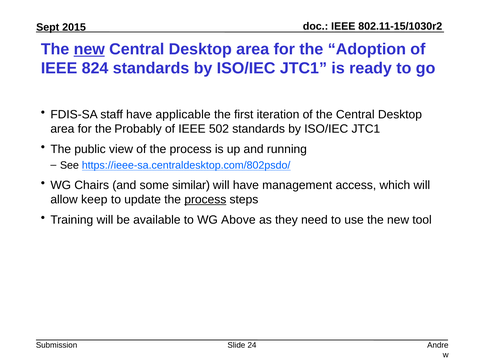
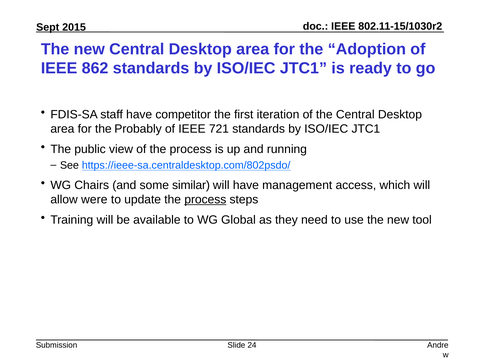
new underline: present -> none (89, 49)
824: 824 -> 862 (95, 68)
applicable: applicable -> competitor (183, 114)
502: 502 -> 721 (219, 129)
keep: keep -> were (94, 200)
Above: Above -> Global (238, 220)
